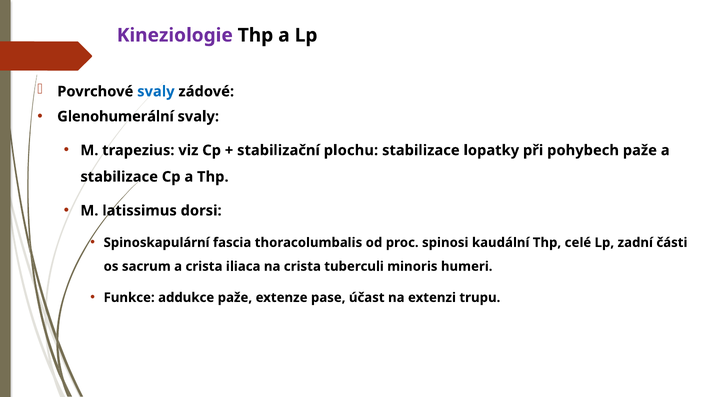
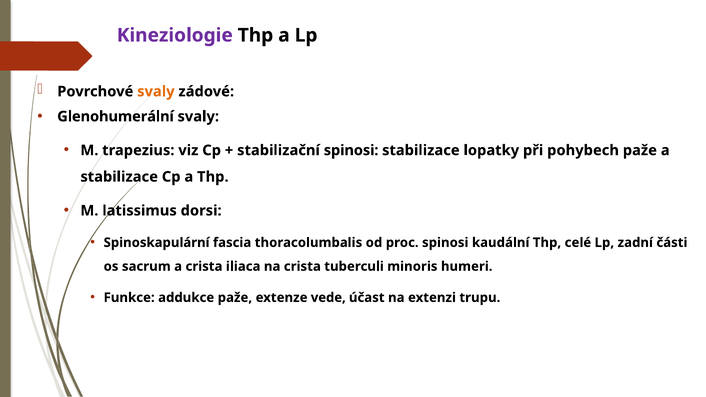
svaly colour: blue -> orange (156, 92)
stabilizační plochu: plochu -> spinosi (351, 150)
pase: pase -> vede (328, 298)
